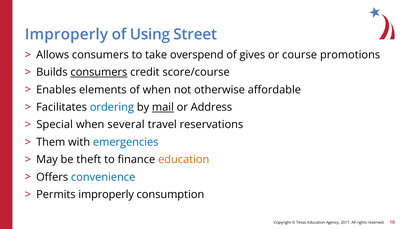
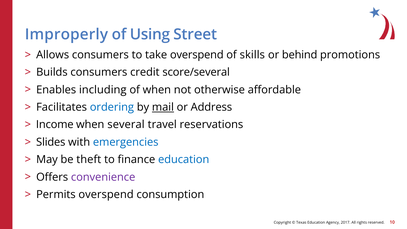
gives: gives -> skills (252, 55)
course: course -> behind (300, 55)
consumers underline: present -> none (99, 72)
score/course: score/course -> score/several (196, 72)
elements: elements -> including (103, 90)
Special: Special -> Income (55, 125)
Them: Them -> Slides (51, 142)
education colour: orange -> blue (184, 160)
convenience colour: blue -> purple (103, 177)
Permits improperly: improperly -> overspend (106, 194)
